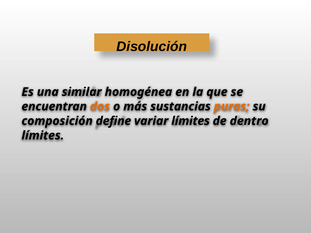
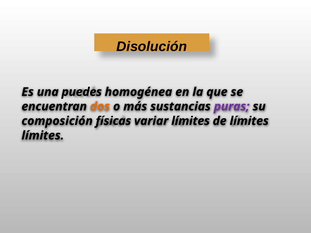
similar: similar -> puedes (82, 92)
puras colour: orange -> purple (232, 107)
define: define -> físicas (113, 121)
de dentro: dentro -> límites (249, 121)
